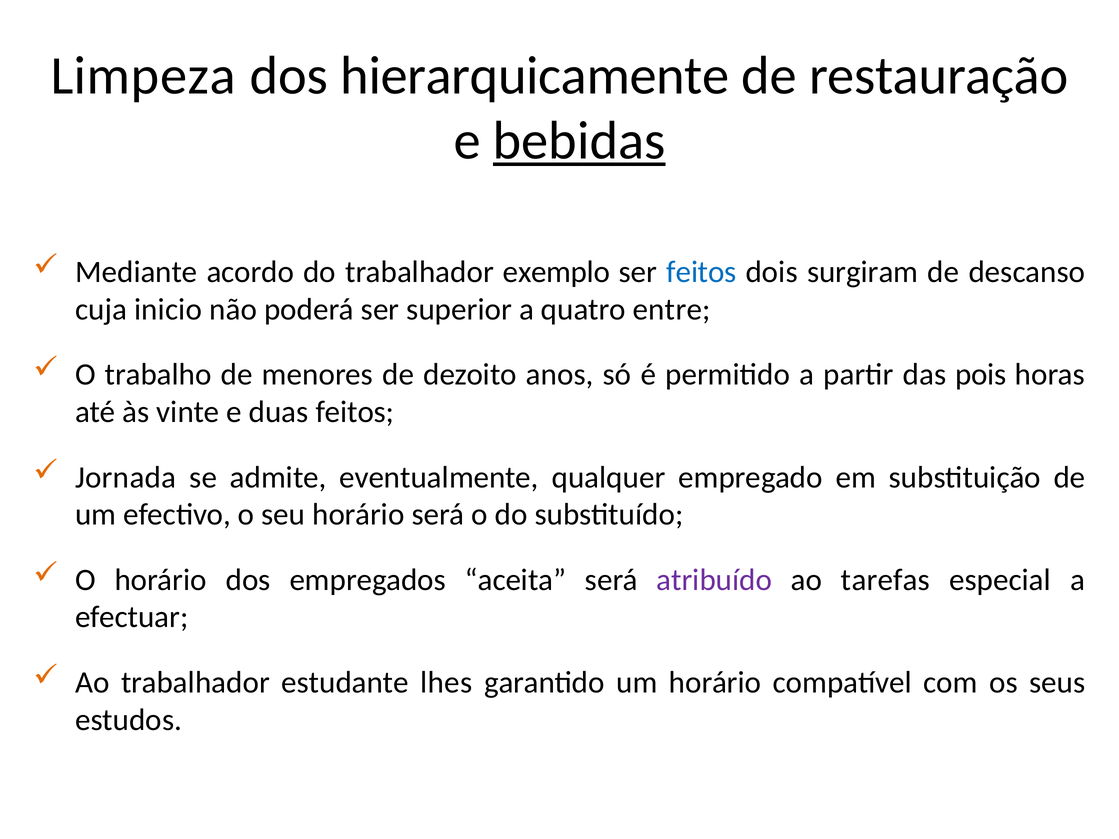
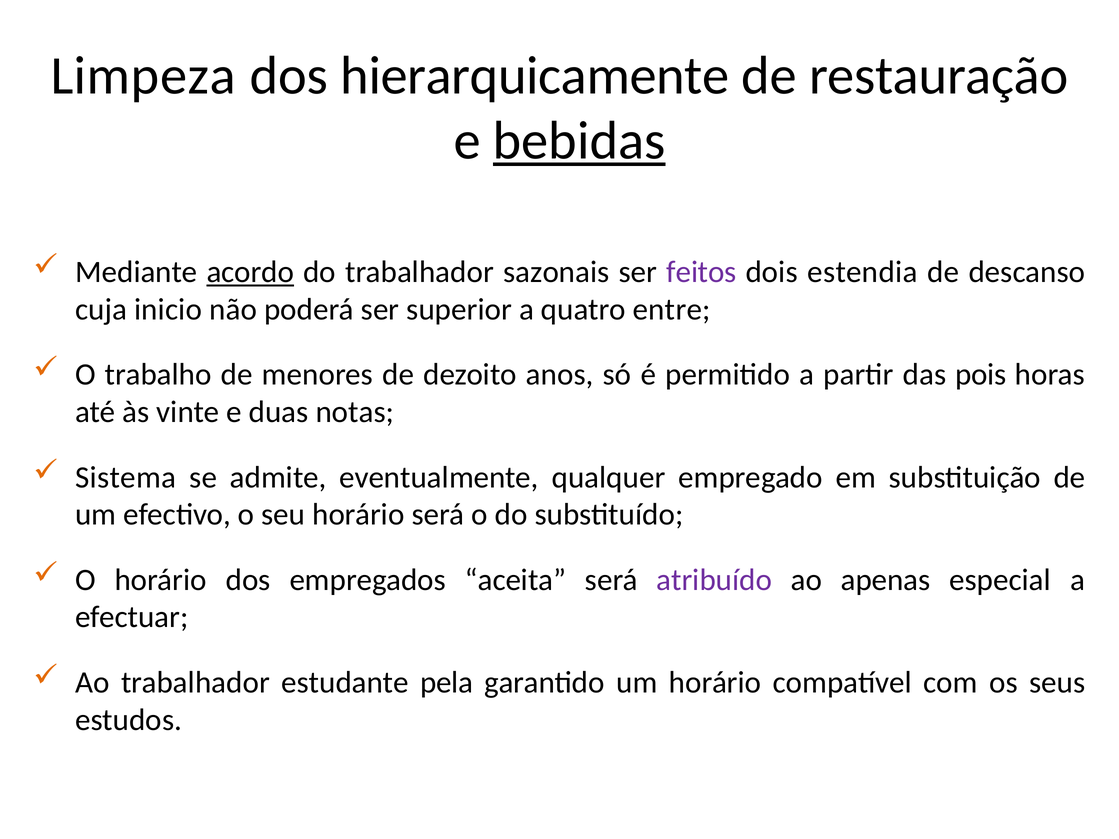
acordo underline: none -> present (250, 272)
exemplo: exemplo -> sazonais (556, 272)
feitos colour: blue -> purple (702, 272)
surgiram: surgiram -> estendia (862, 272)
duas feitos: feitos -> notas (355, 412)
Jornada: Jornada -> Sistema (126, 477)
tarefas: tarefas -> apenas (886, 580)
lhes: lhes -> pela (447, 683)
